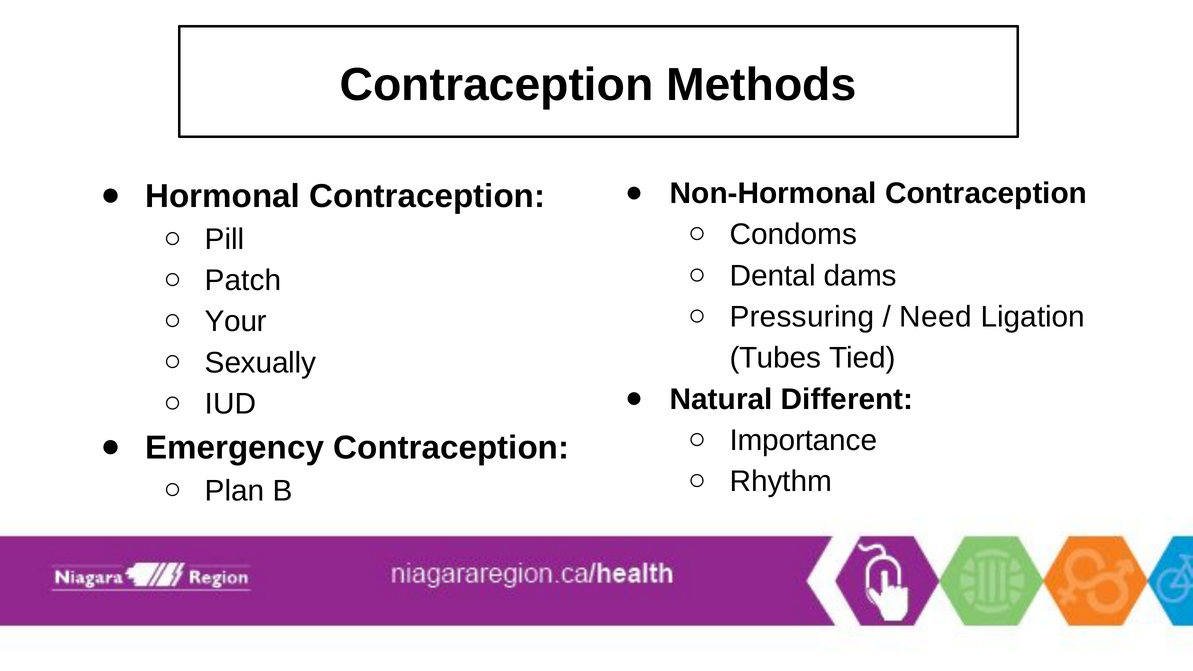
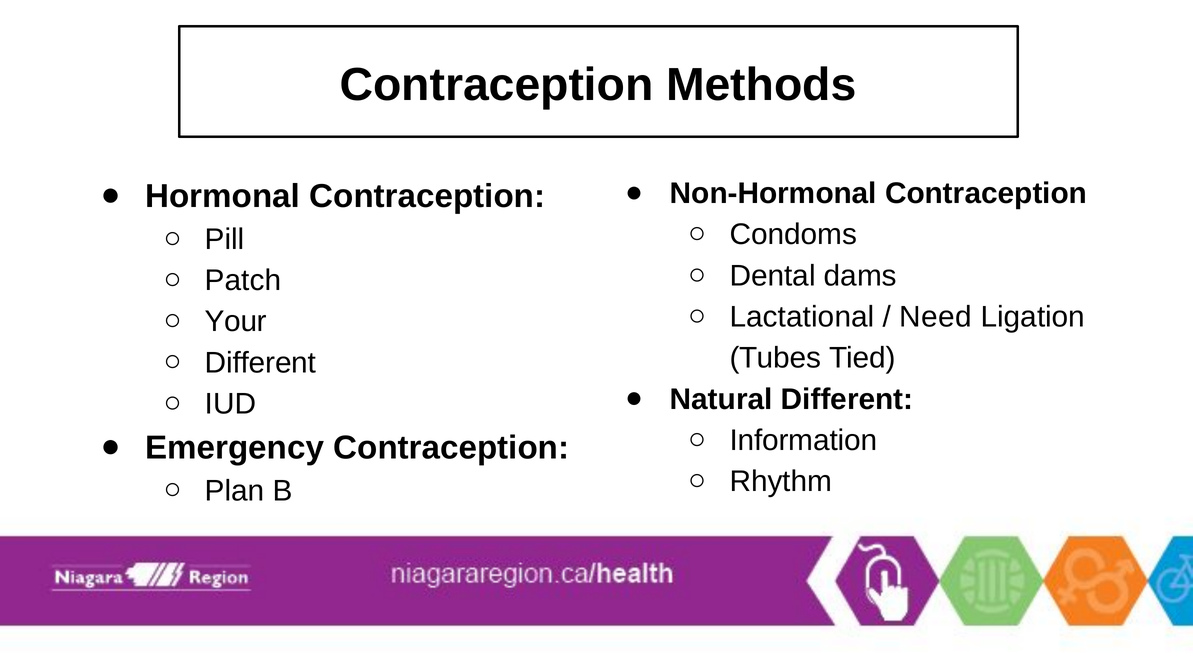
Pressuring: Pressuring -> Lactational (802, 317)
Sexually: Sexually -> Different (261, 363)
Importance: Importance -> Information (803, 440)
